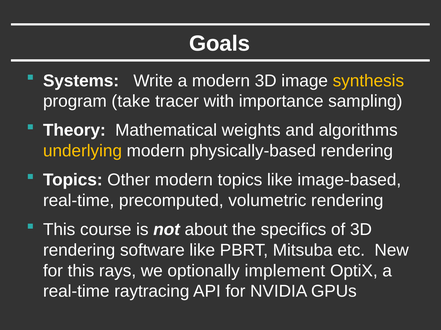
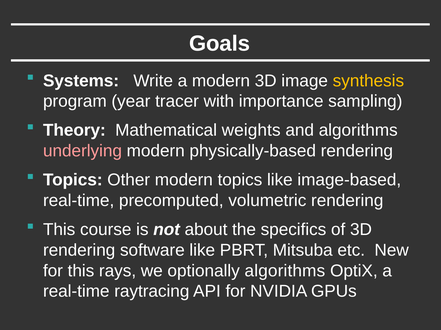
take: take -> year (131, 101)
underlying colour: yellow -> pink (82, 151)
optionally implement: implement -> algorithms (285, 271)
